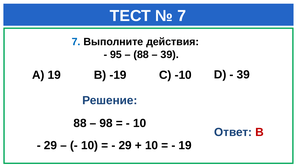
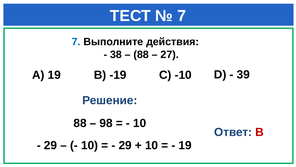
95: 95 -> 38 (116, 54)
39: 39 -> 27 (170, 54)
